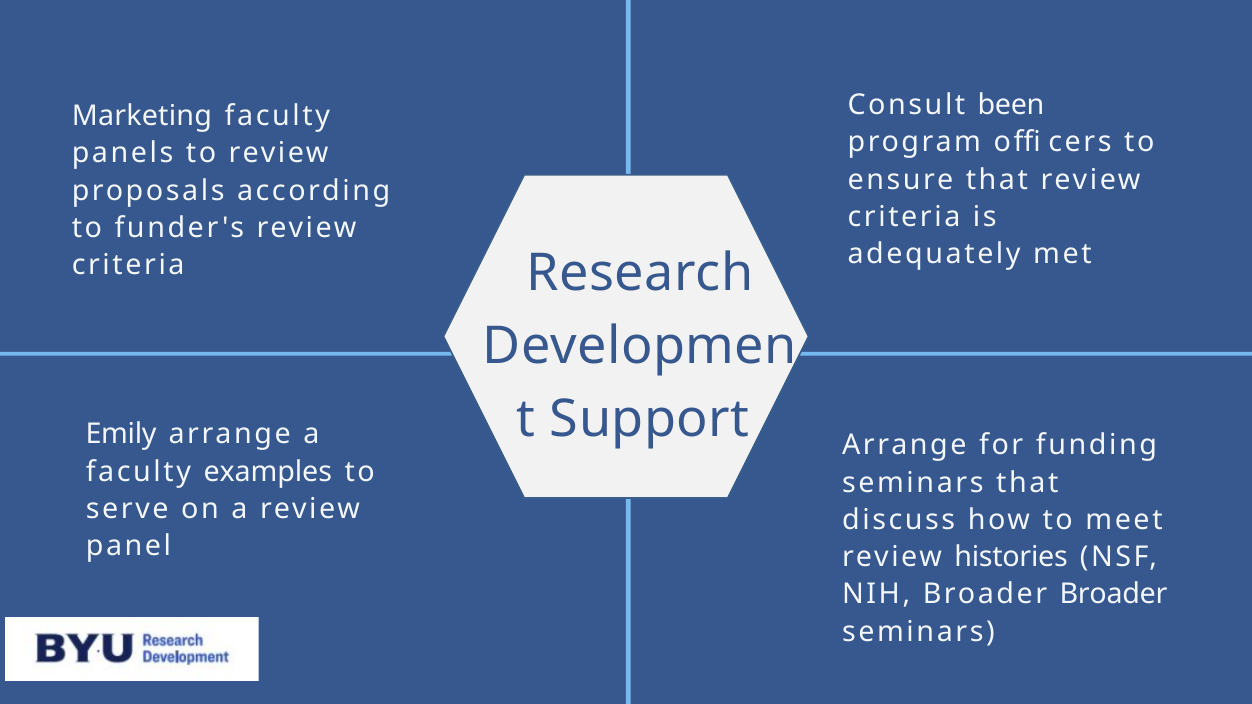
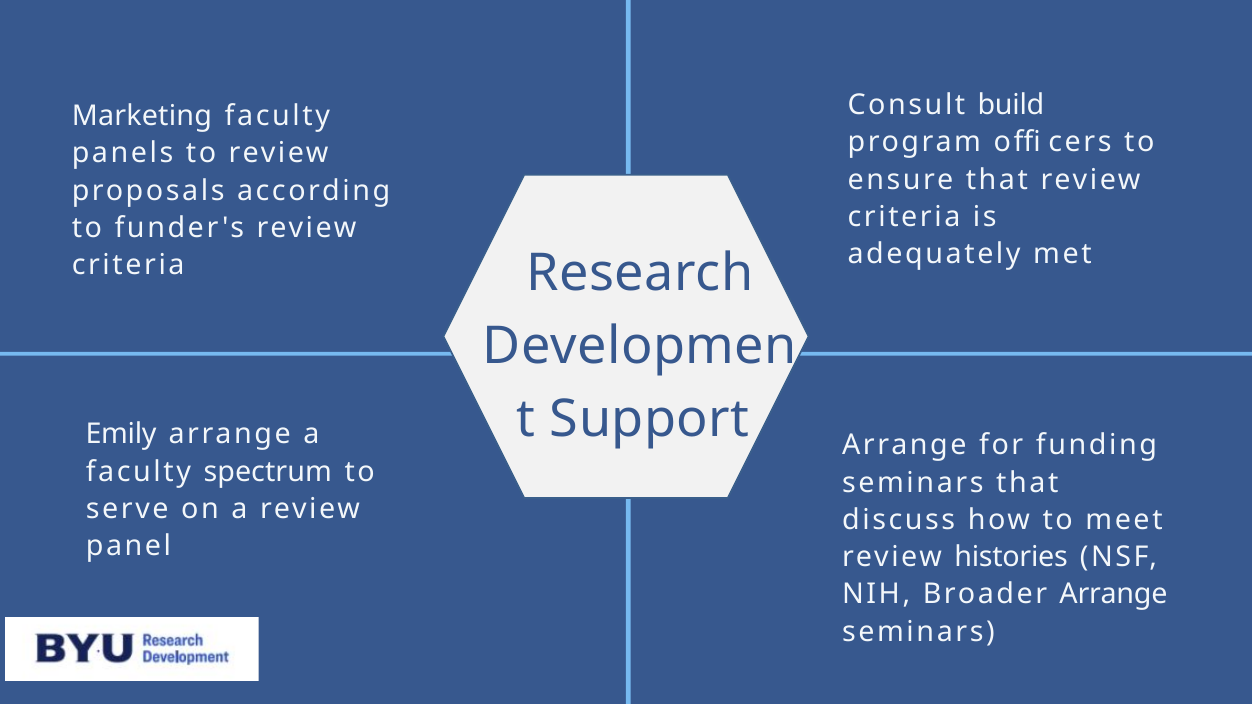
been: been -> build (1011, 105)
examples: examples -> spectrum (268, 472)
Broader Broader: Broader -> Arrange (1113, 595)
